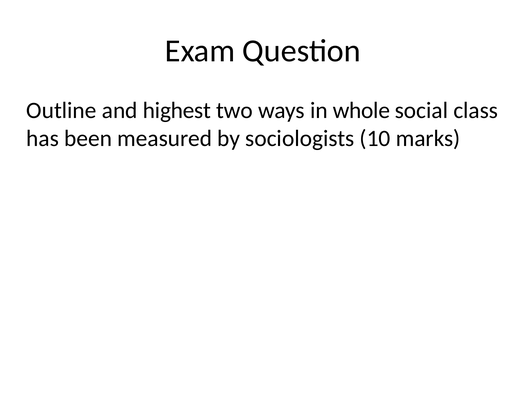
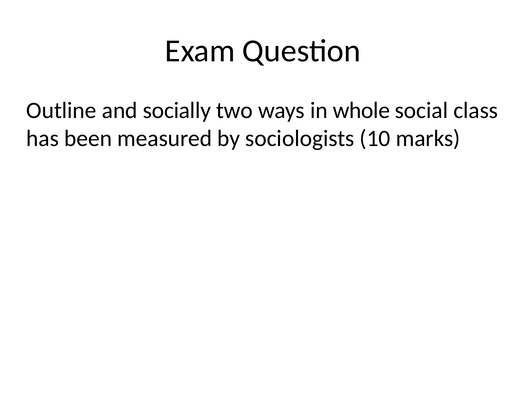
highest: highest -> socially (177, 110)
